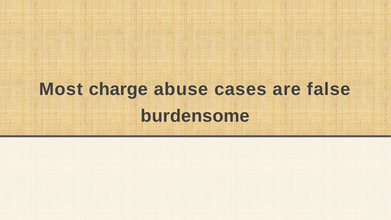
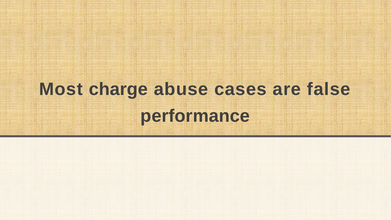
burdensome: burdensome -> performance (195, 116)
